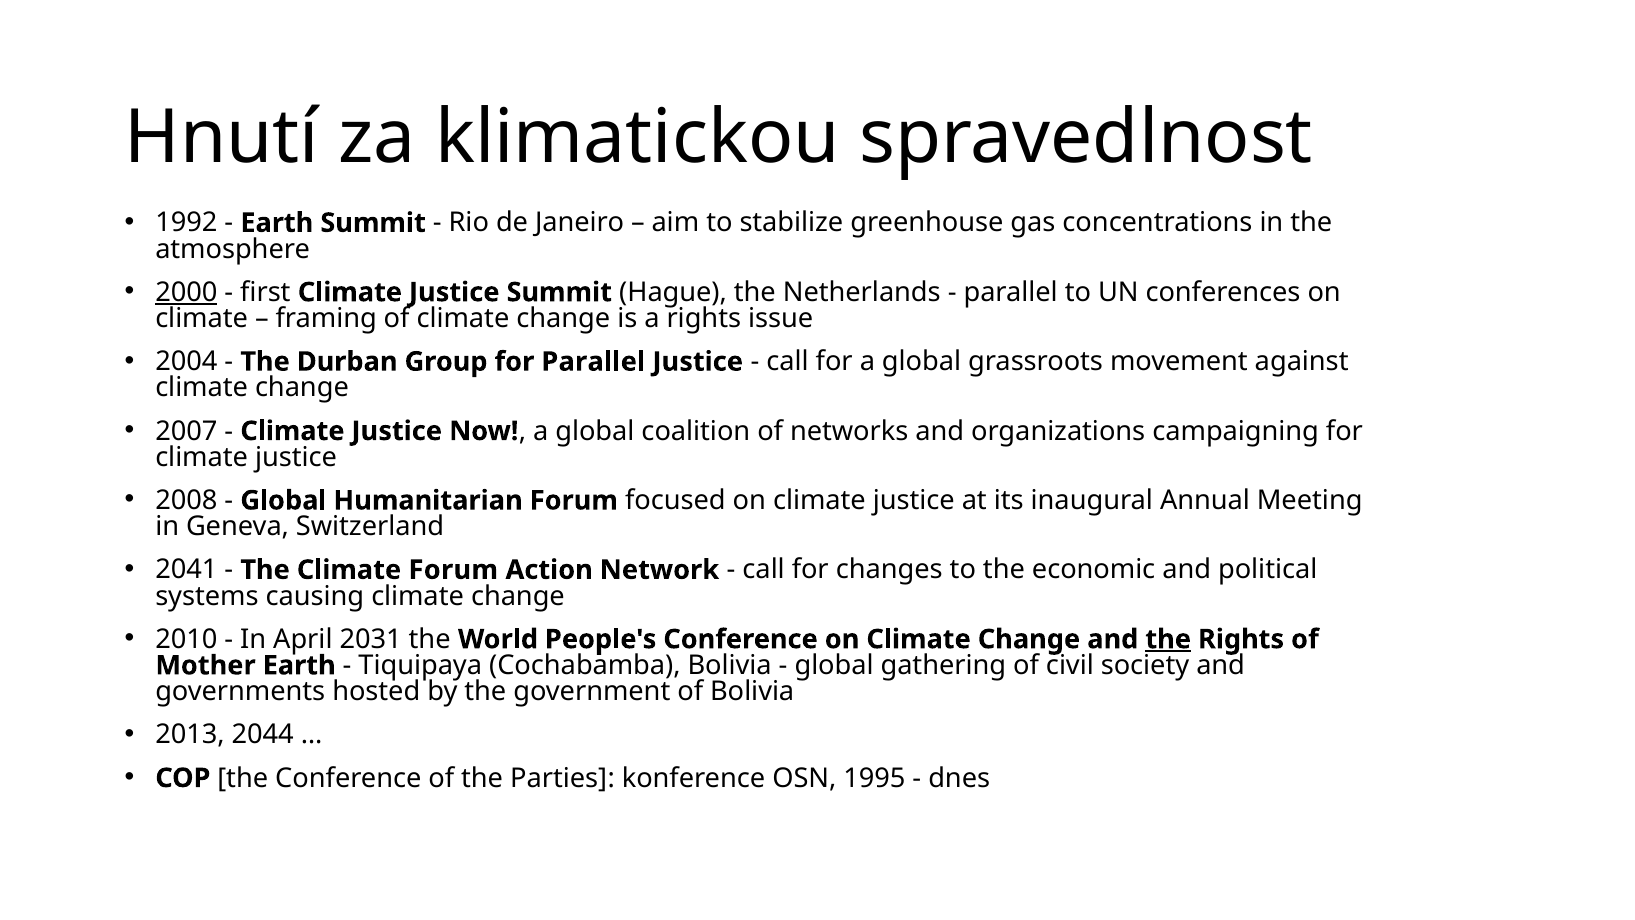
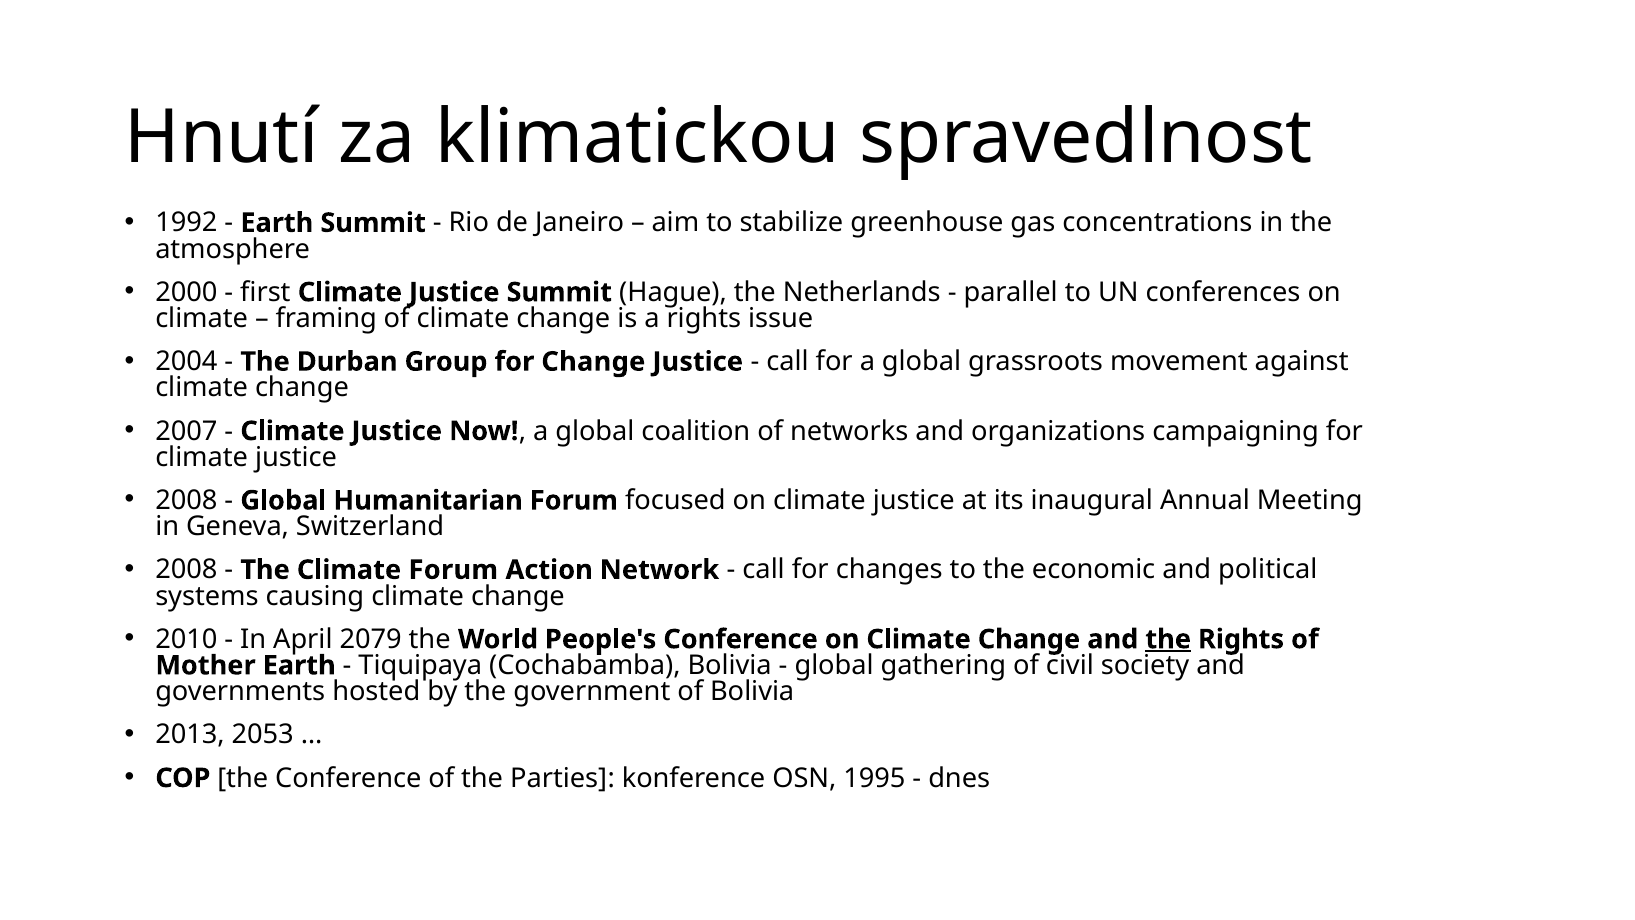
2000 underline: present -> none (186, 292)
for Parallel: Parallel -> Change (593, 362)
2041: 2041 -> 2008 (186, 570)
2031: 2031 -> 2079 (371, 639)
2044: 2044 -> 2053 (263, 735)
